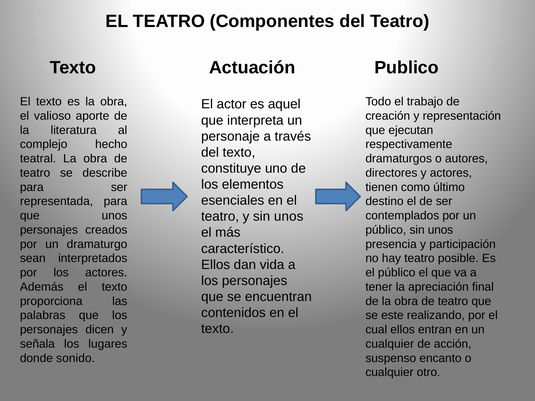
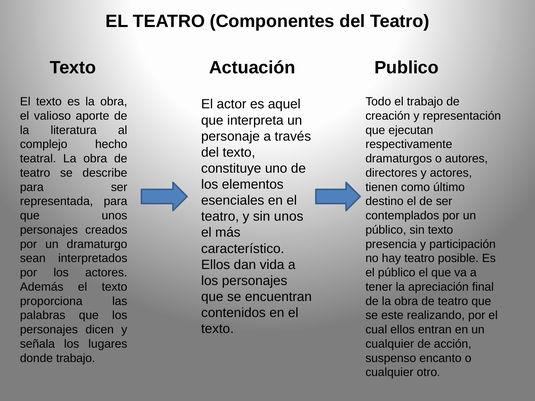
público sin unos: unos -> texto (440, 230)
donde sonido: sonido -> trabajo (76, 358)
